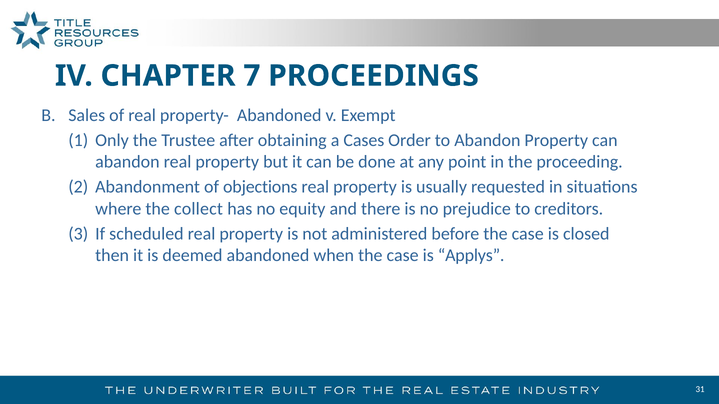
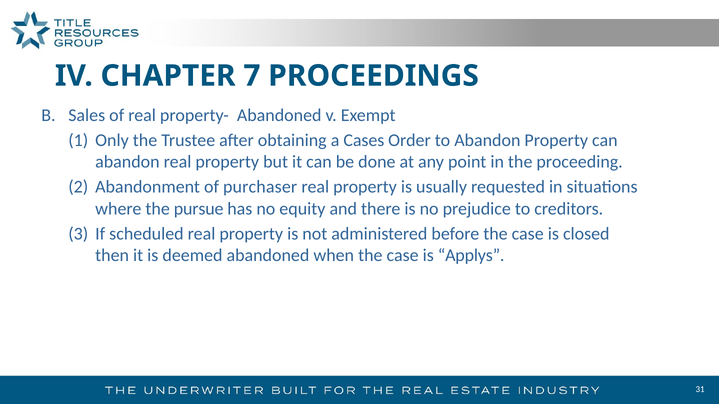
objections: objections -> purchaser (260, 187)
collect: collect -> pursue (199, 209)
